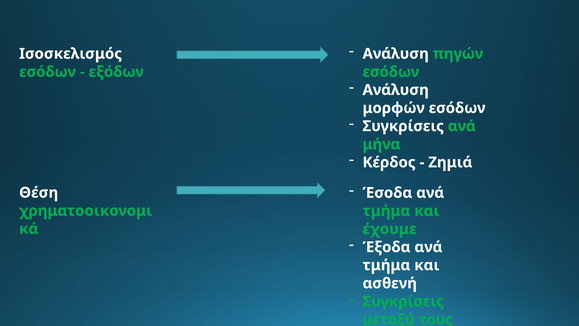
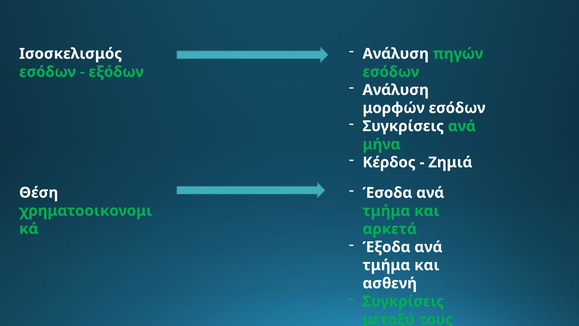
έχουμε: έχουμε -> αρκετά (390, 229)
